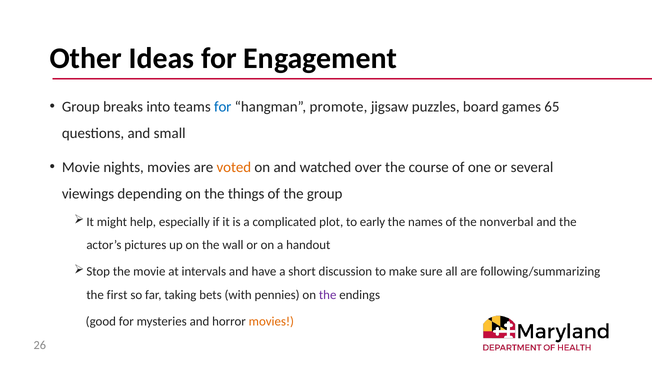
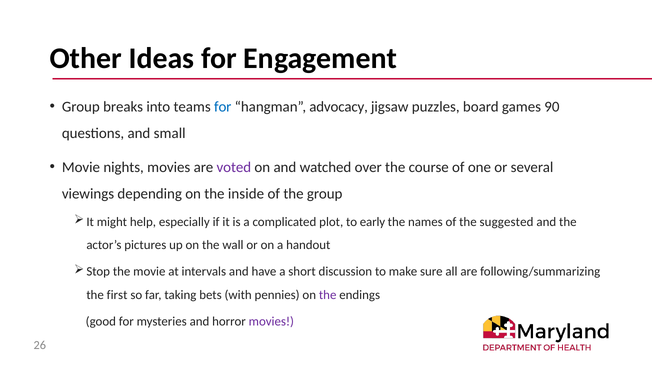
promote: promote -> advocacy (339, 106)
65: 65 -> 90 (552, 106)
voted colour: orange -> purple (234, 167)
things: things -> inside (246, 194)
nonverbal: nonverbal -> suggested (507, 222)
movies colour: orange -> purple (271, 321)
